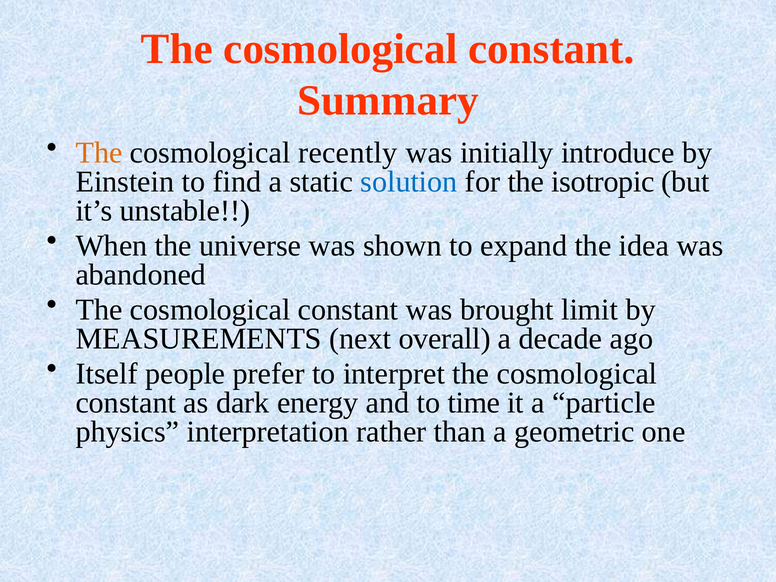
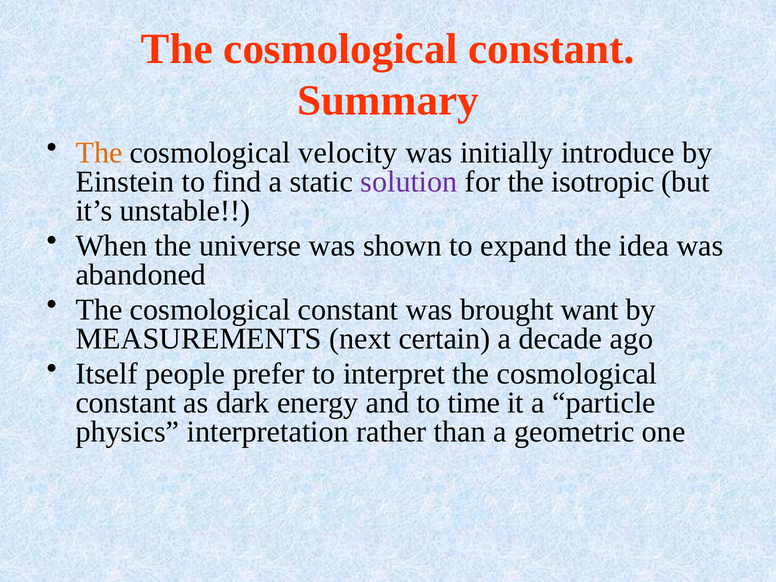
recently: recently -> velocity (348, 153)
solution colour: blue -> purple (409, 182)
limit: limit -> want (590, 310)
overall: overall -> certain (445, 339)
